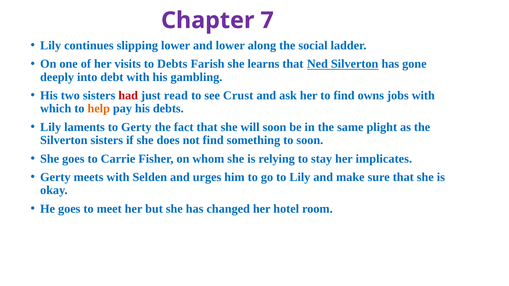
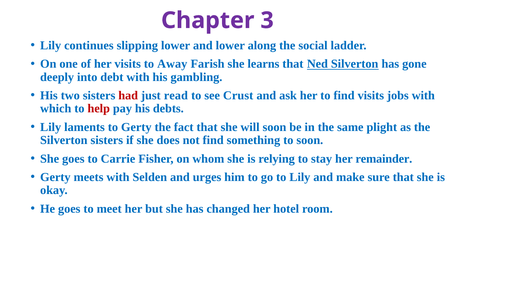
7: 7 -> 3 (267, 20)
to Debts: Debts -> Away (172, 64)
find owns: owns -> visits (371, 96)
help colour: orange -> red (99, 109)
implicates: implicates -> remainder (384, 159)
